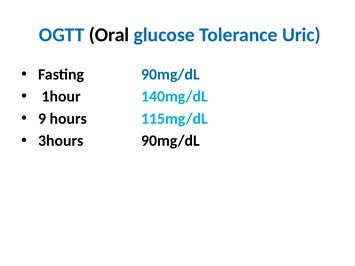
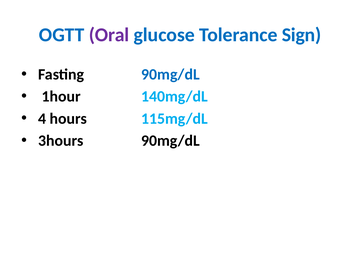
Oral colour: black -> purple (109, 35)
Uric: Uric -> Sign (301, 35)
9: 9 -> 4 (42, 119)
